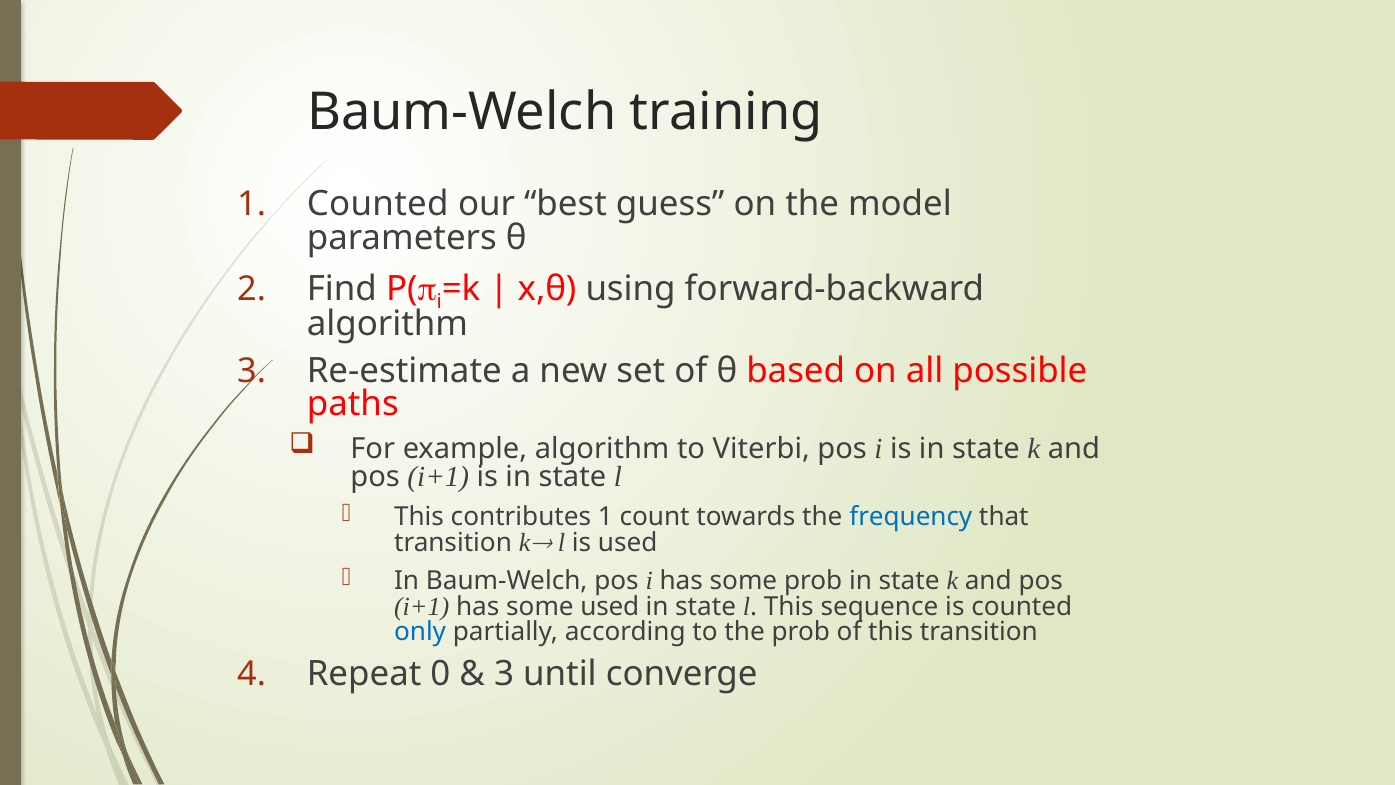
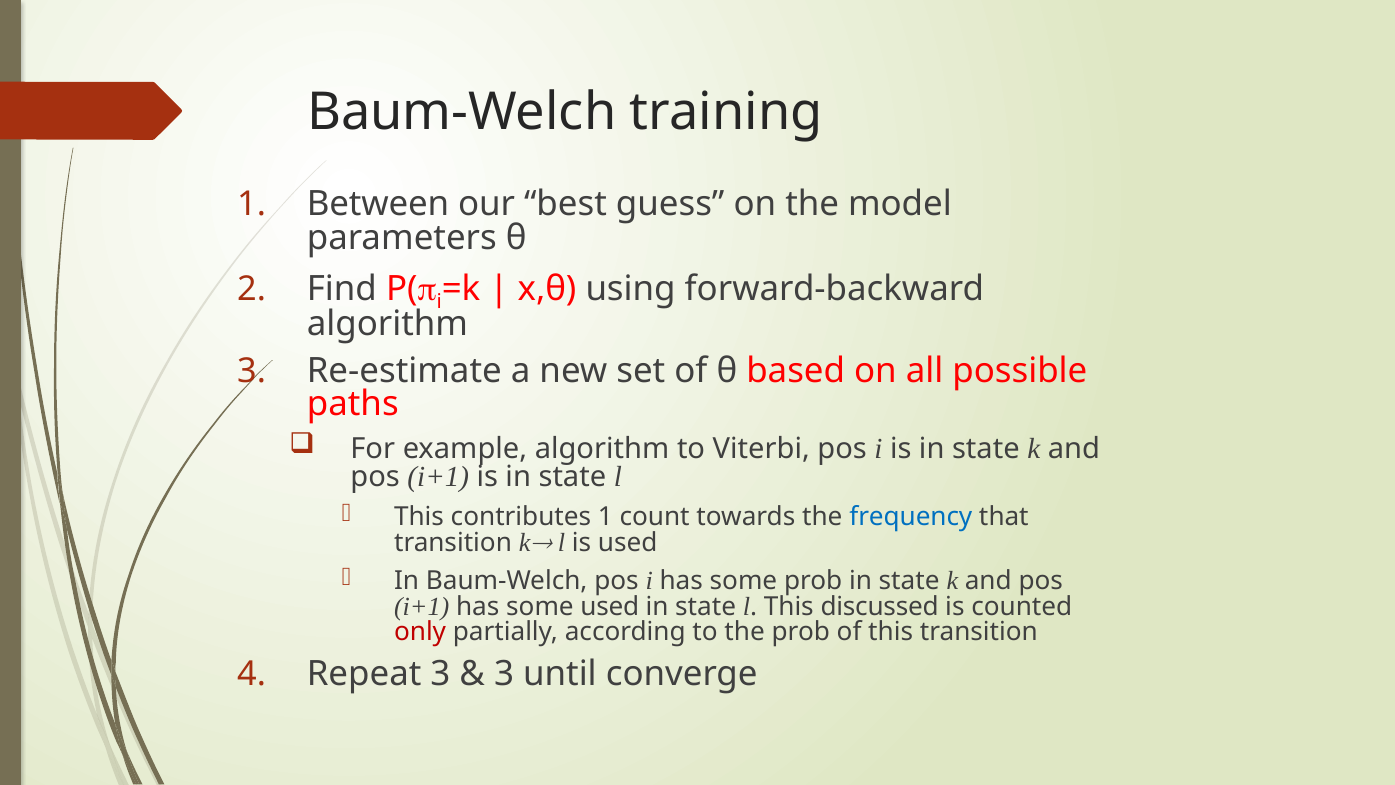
1 Counted: Counted -> Between (378, 204)
sequence: sequence -> discussed (880, 606)
only colour: blue -> red (420, 632)
Repeat 0: 0 -> 3 (440, 674)
